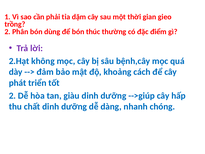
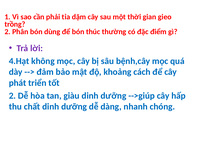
2.Hạt: 2.Hạt -> 4.Hạt (19, 61)
